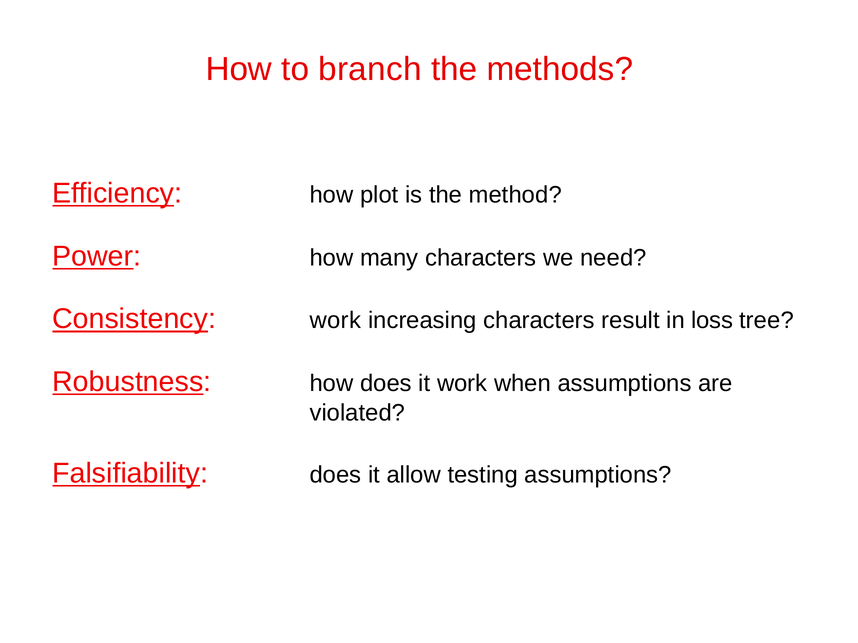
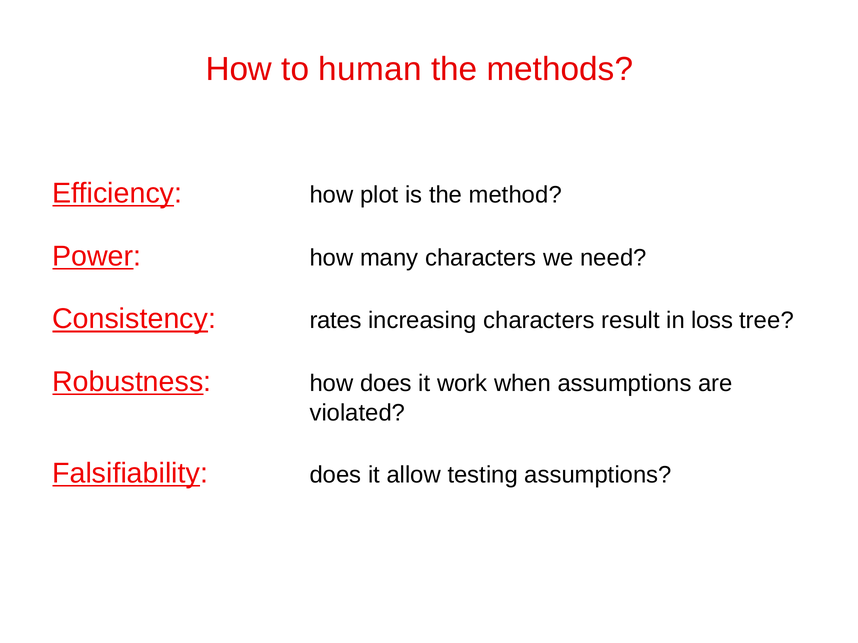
branch: branch -> human (370, 69)
Consistency work: work -> rates (336, 321)
